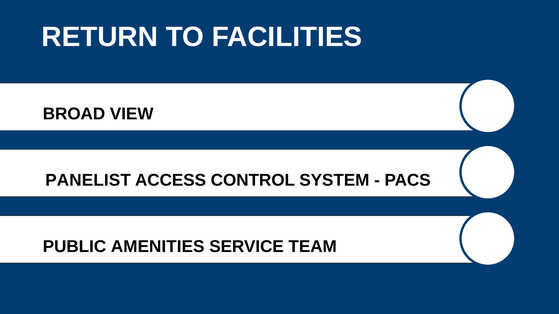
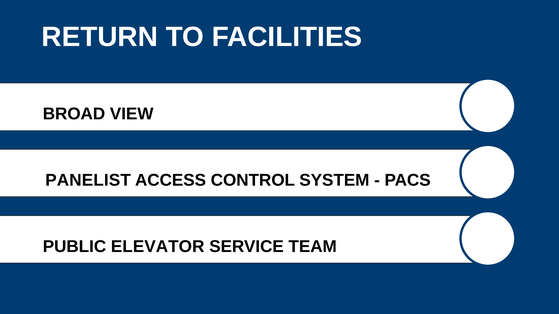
AMENITIES: AMENITIES -> ELEVATOR (158, 247)
